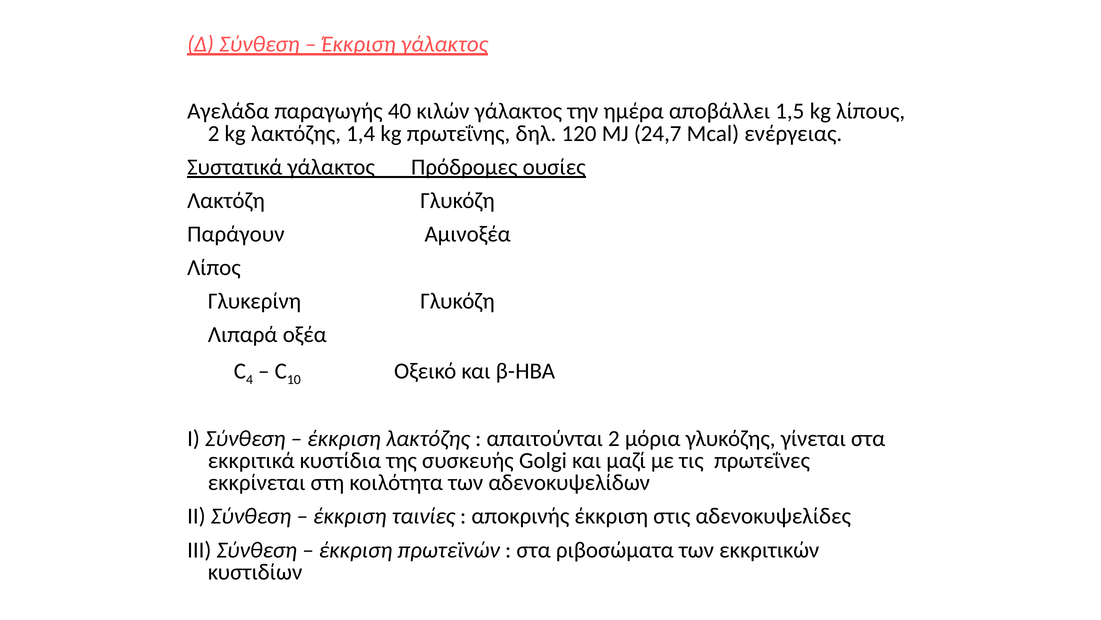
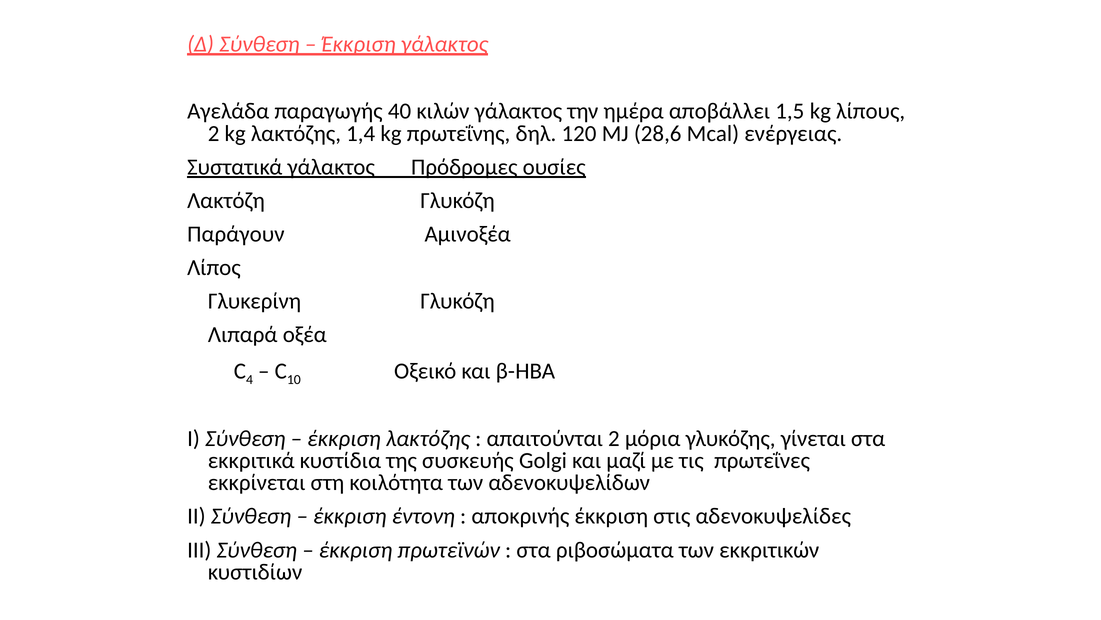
24,7: 24,7 -> 28,6 (658, 133)
ταινίες: ταινίες -> έντονη (423, 516)
